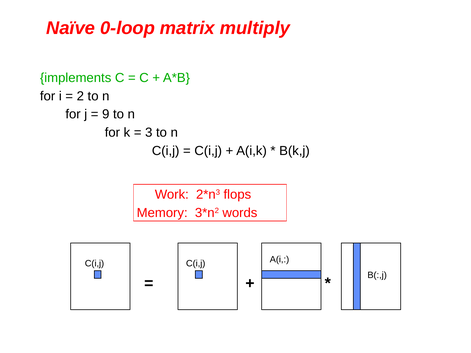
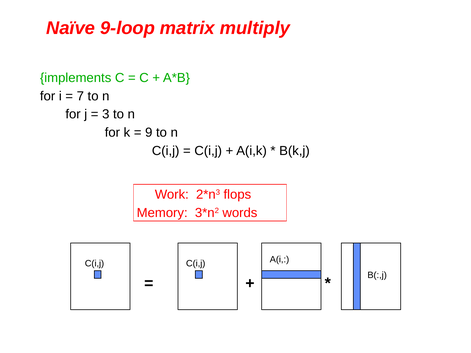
0-loop: 0-loop -> 9-loop (128, 28)
2: 2 -> 7 (80, 96)
9: 9 -> 3 (106, 114)
3: 3 -> 9 (149, 133)
